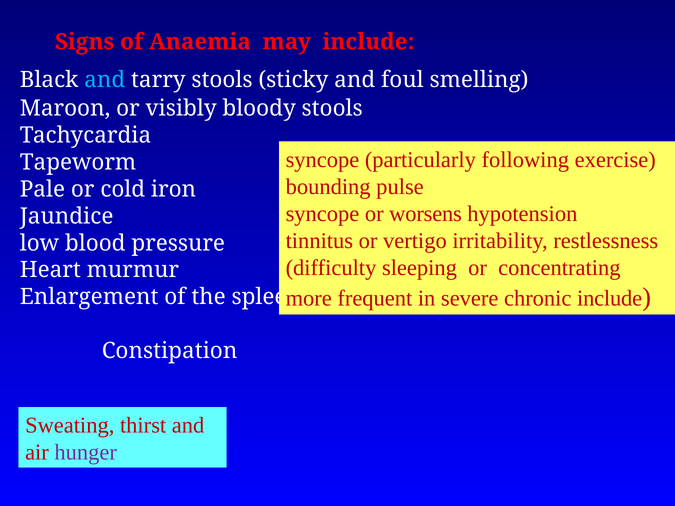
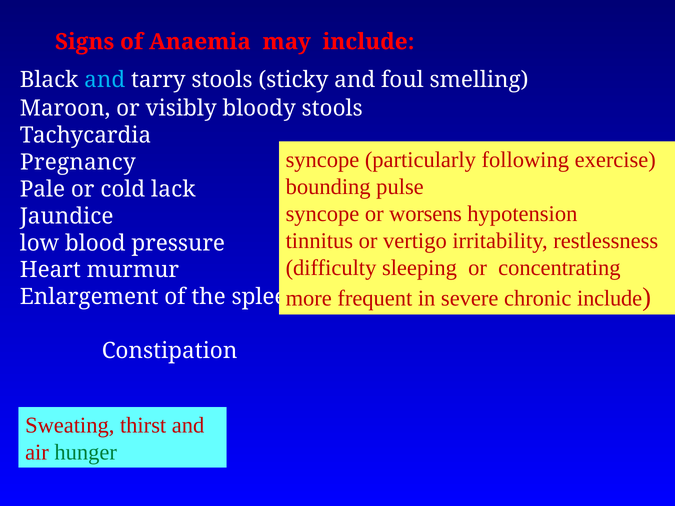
Tapeworm: Tapeworm -> Pregnancy (78, 162)
iron: iron -> lack (173, 189)
hunger colour: purple -> green (86, 453)
